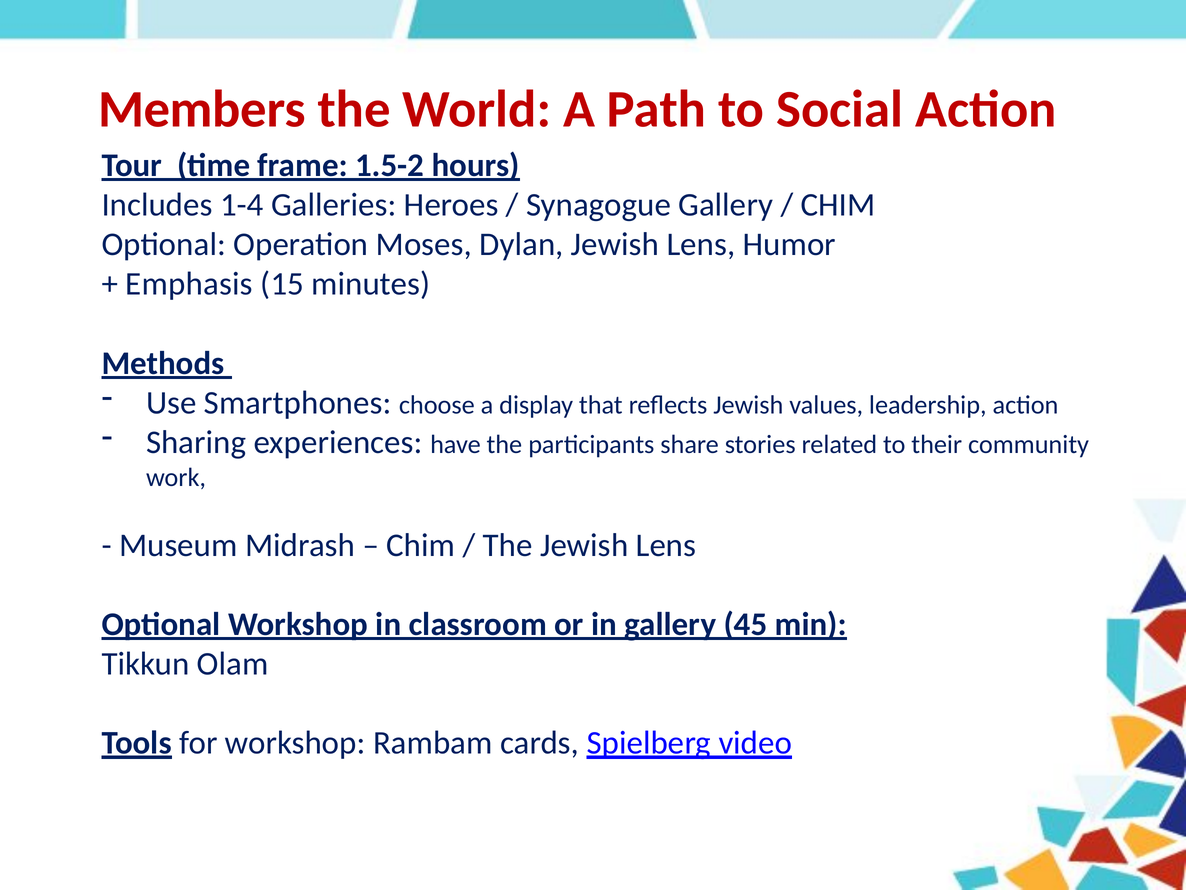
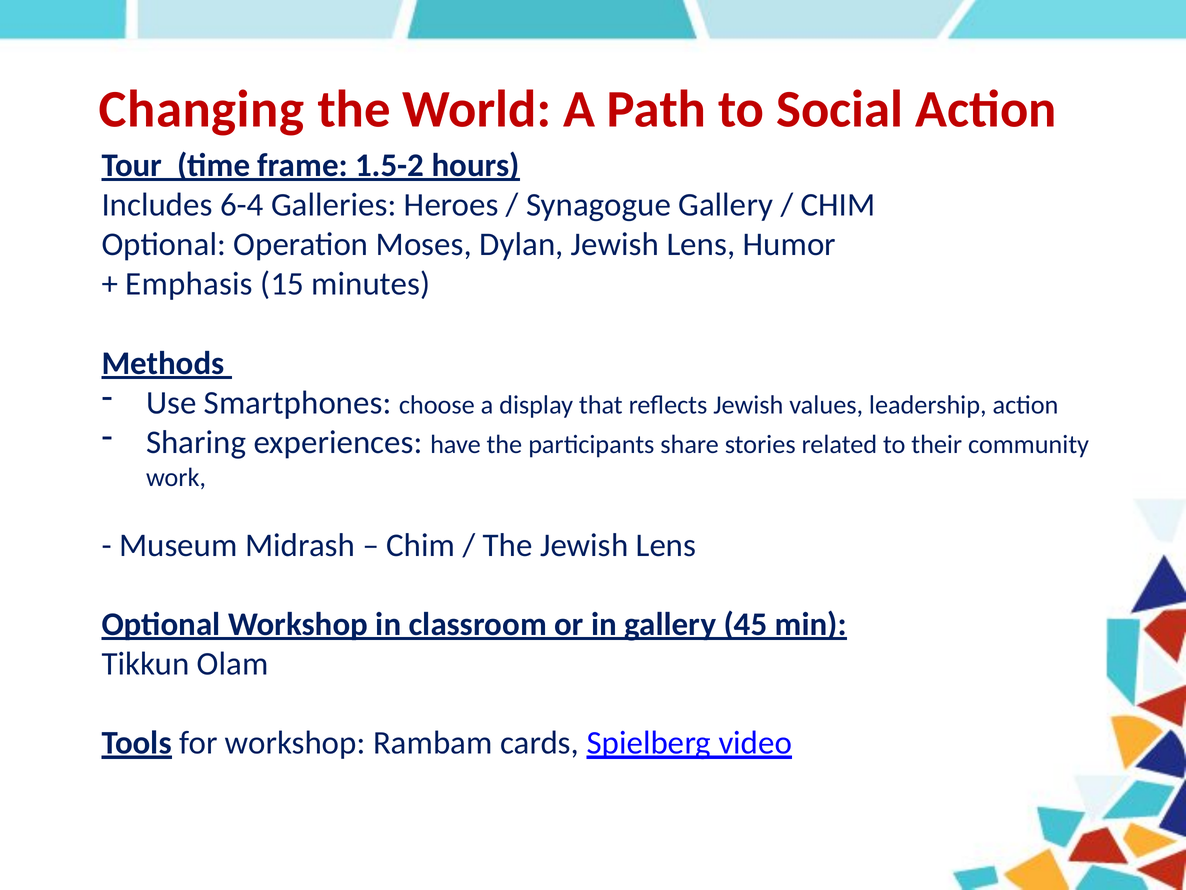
Members: Members -> Changing (202, 109)
1-4: 1-4 -> 6-4 (242, 205)
